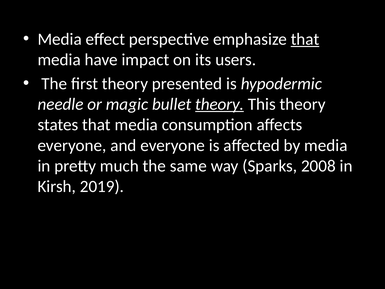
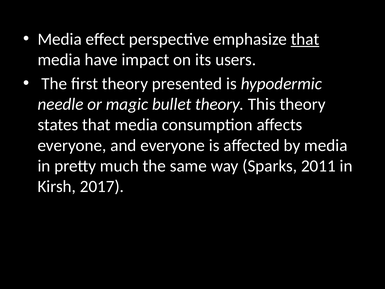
theory underline: present -> none (220, 104)
2008: 2008 -> 2011 (318, 166)
2019: 2019 -> 2017 (102, 186)
